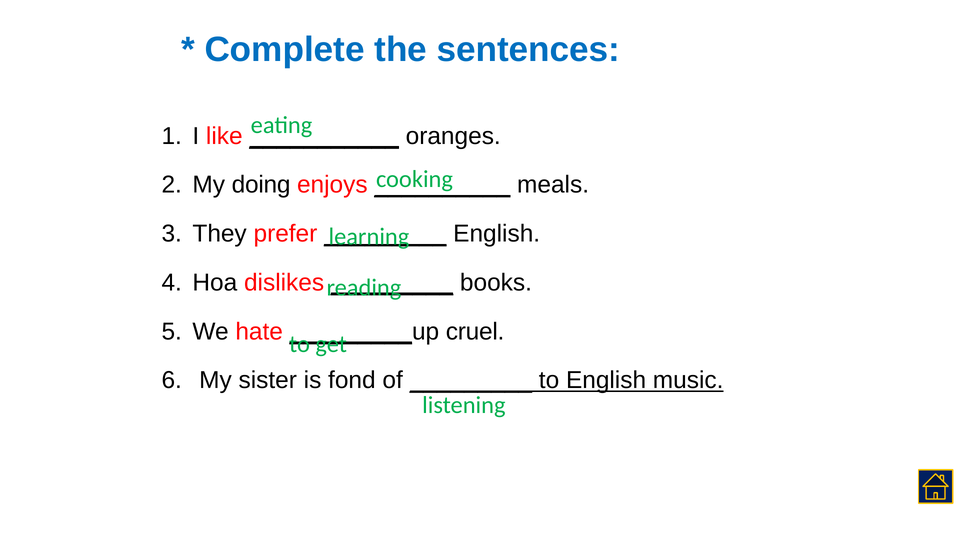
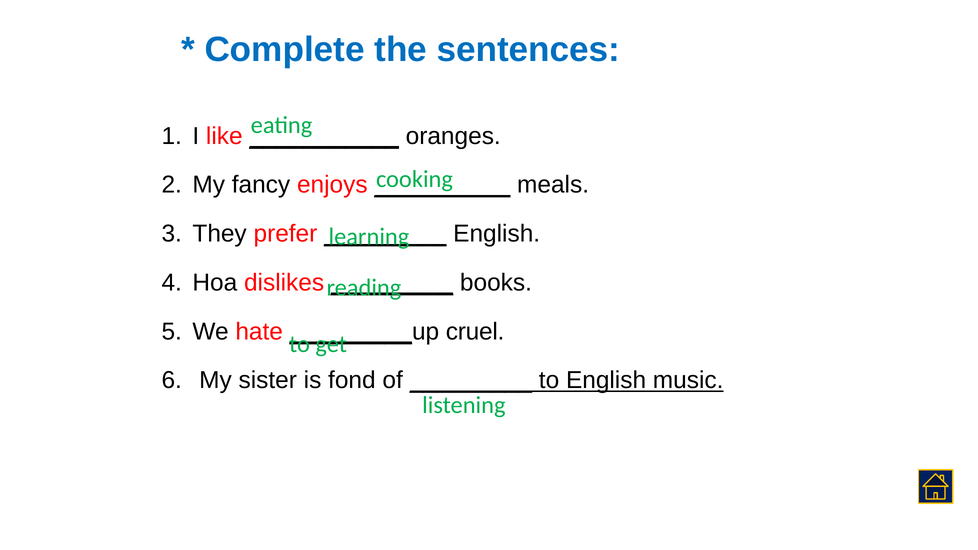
doing: doing -> fancy (261, 185)
